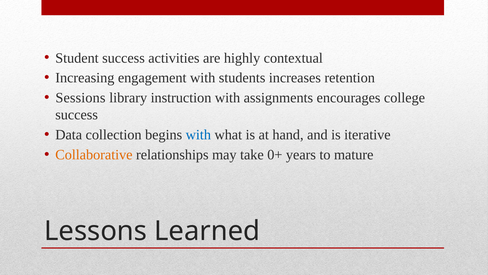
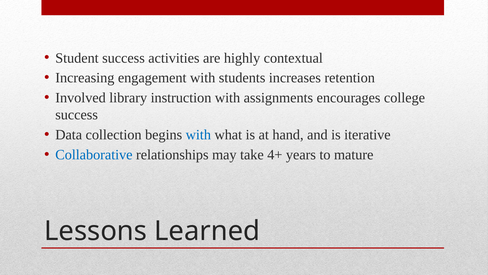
Sessions: Sessions -> Involved (81, 98)
Collaborative colour: orange -> blue (94, 155)
0+: 0+ -> 4+ (275, 155)
